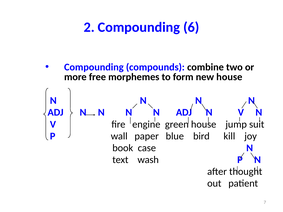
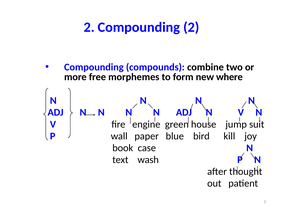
Compounding 6: 6 -> 2 (191, 27)
new house: house -> where (229, 77)
